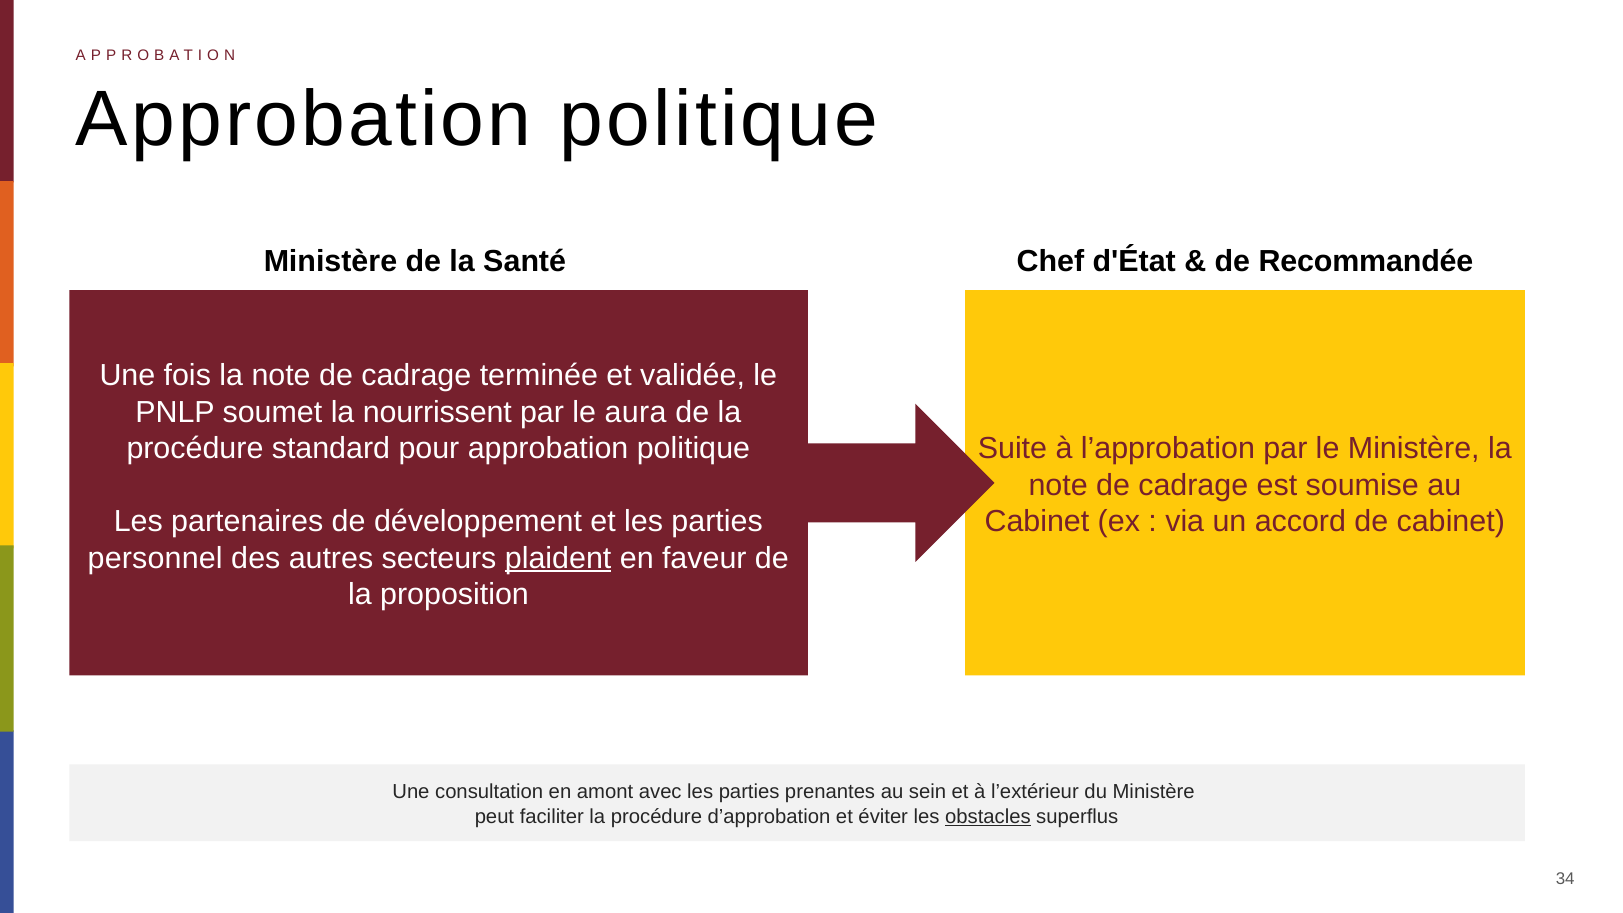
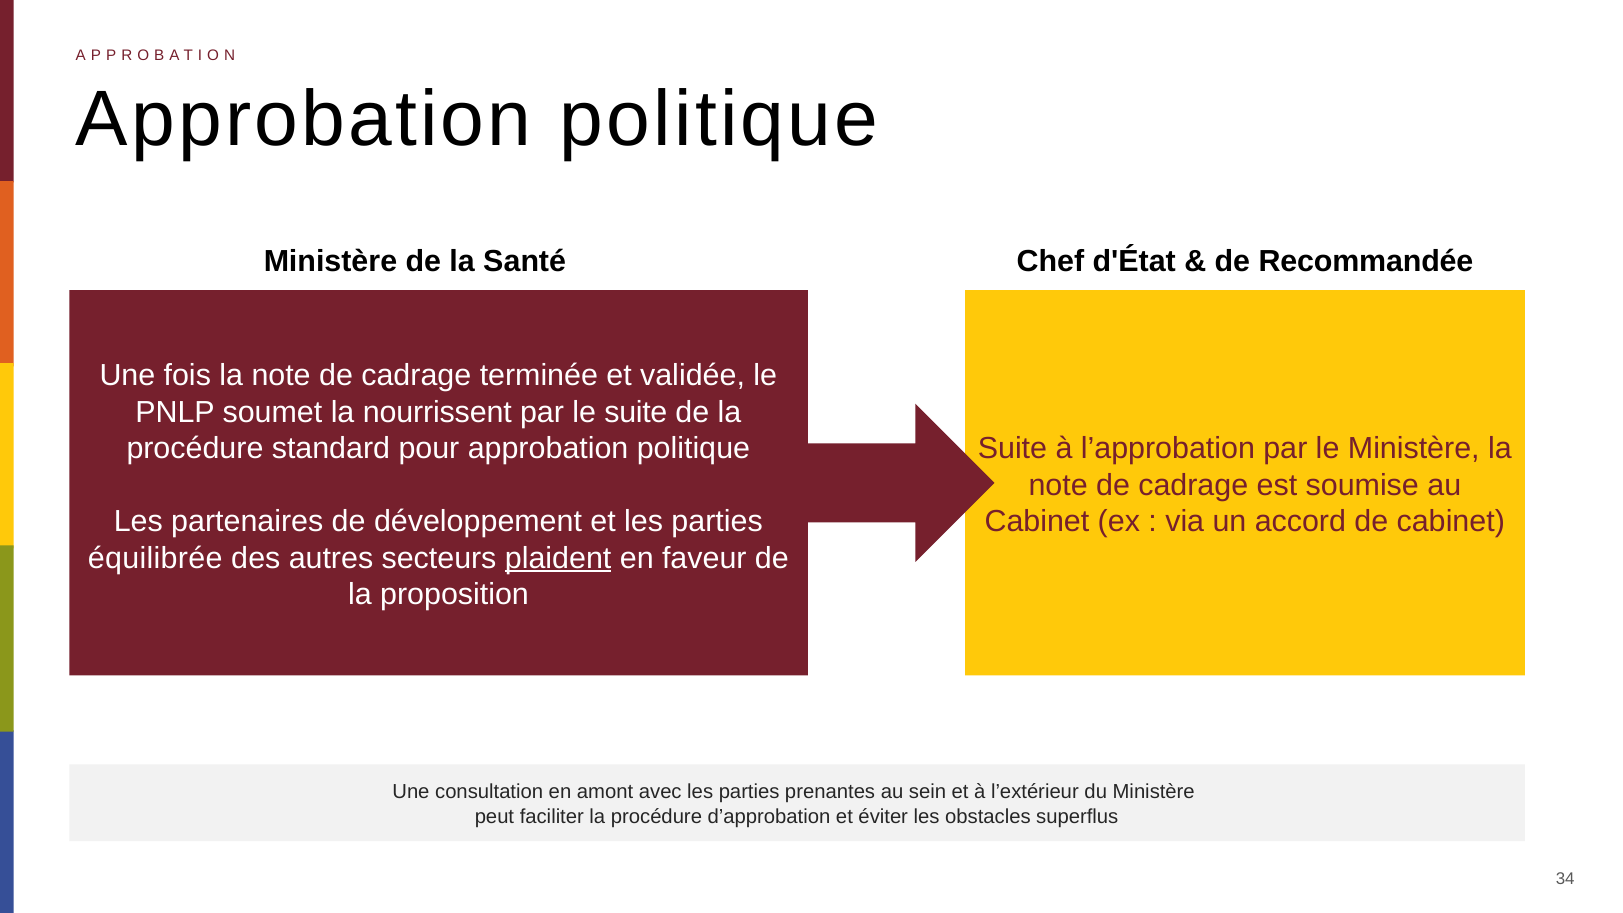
le aura: aura -> suite (636, 412)
personnel: personnel -> équilibrée (155, 558)
obstacles underline: present -> none (988, 816)
